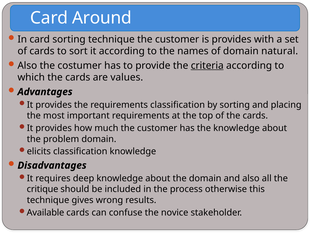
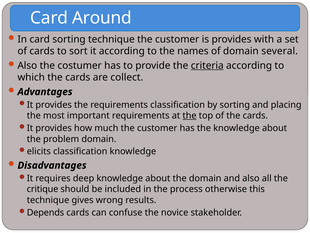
natural: natural -> several (280, 51)
values: values -> collect (127, 77)
the underline: none -> present (189, 115)
Available: Available -> Depends (45, 212)
